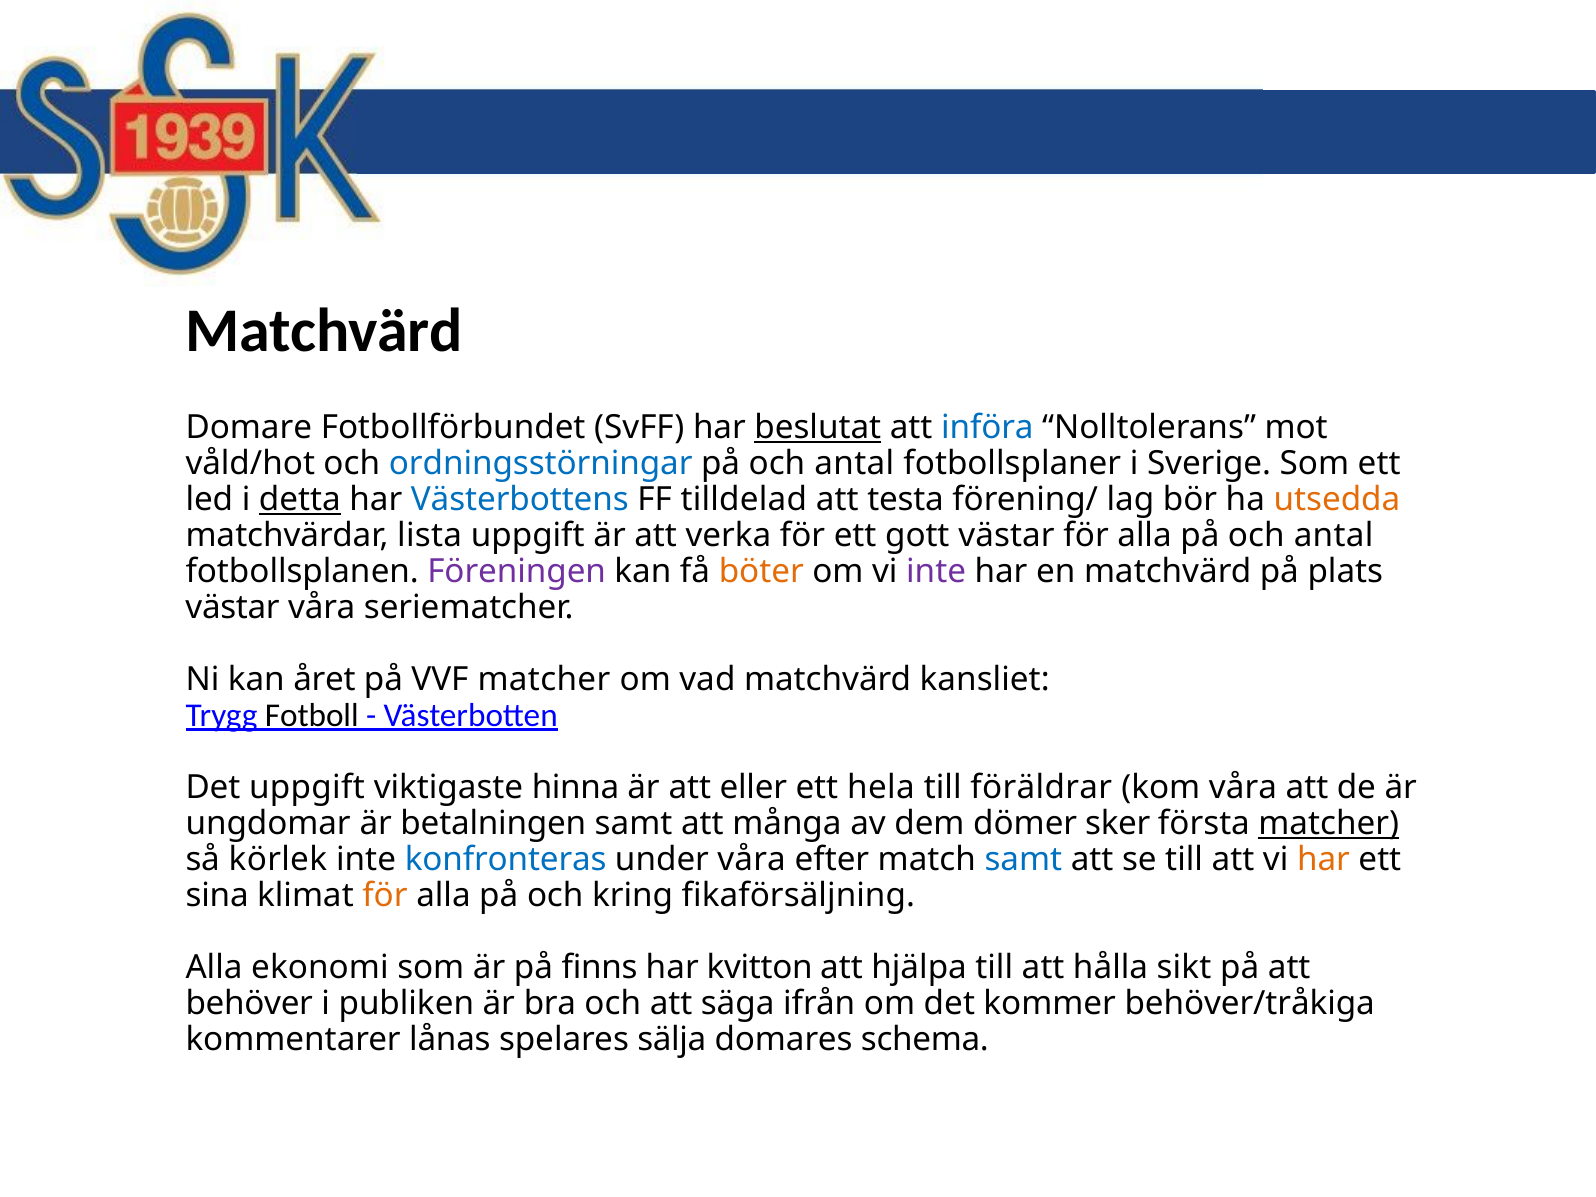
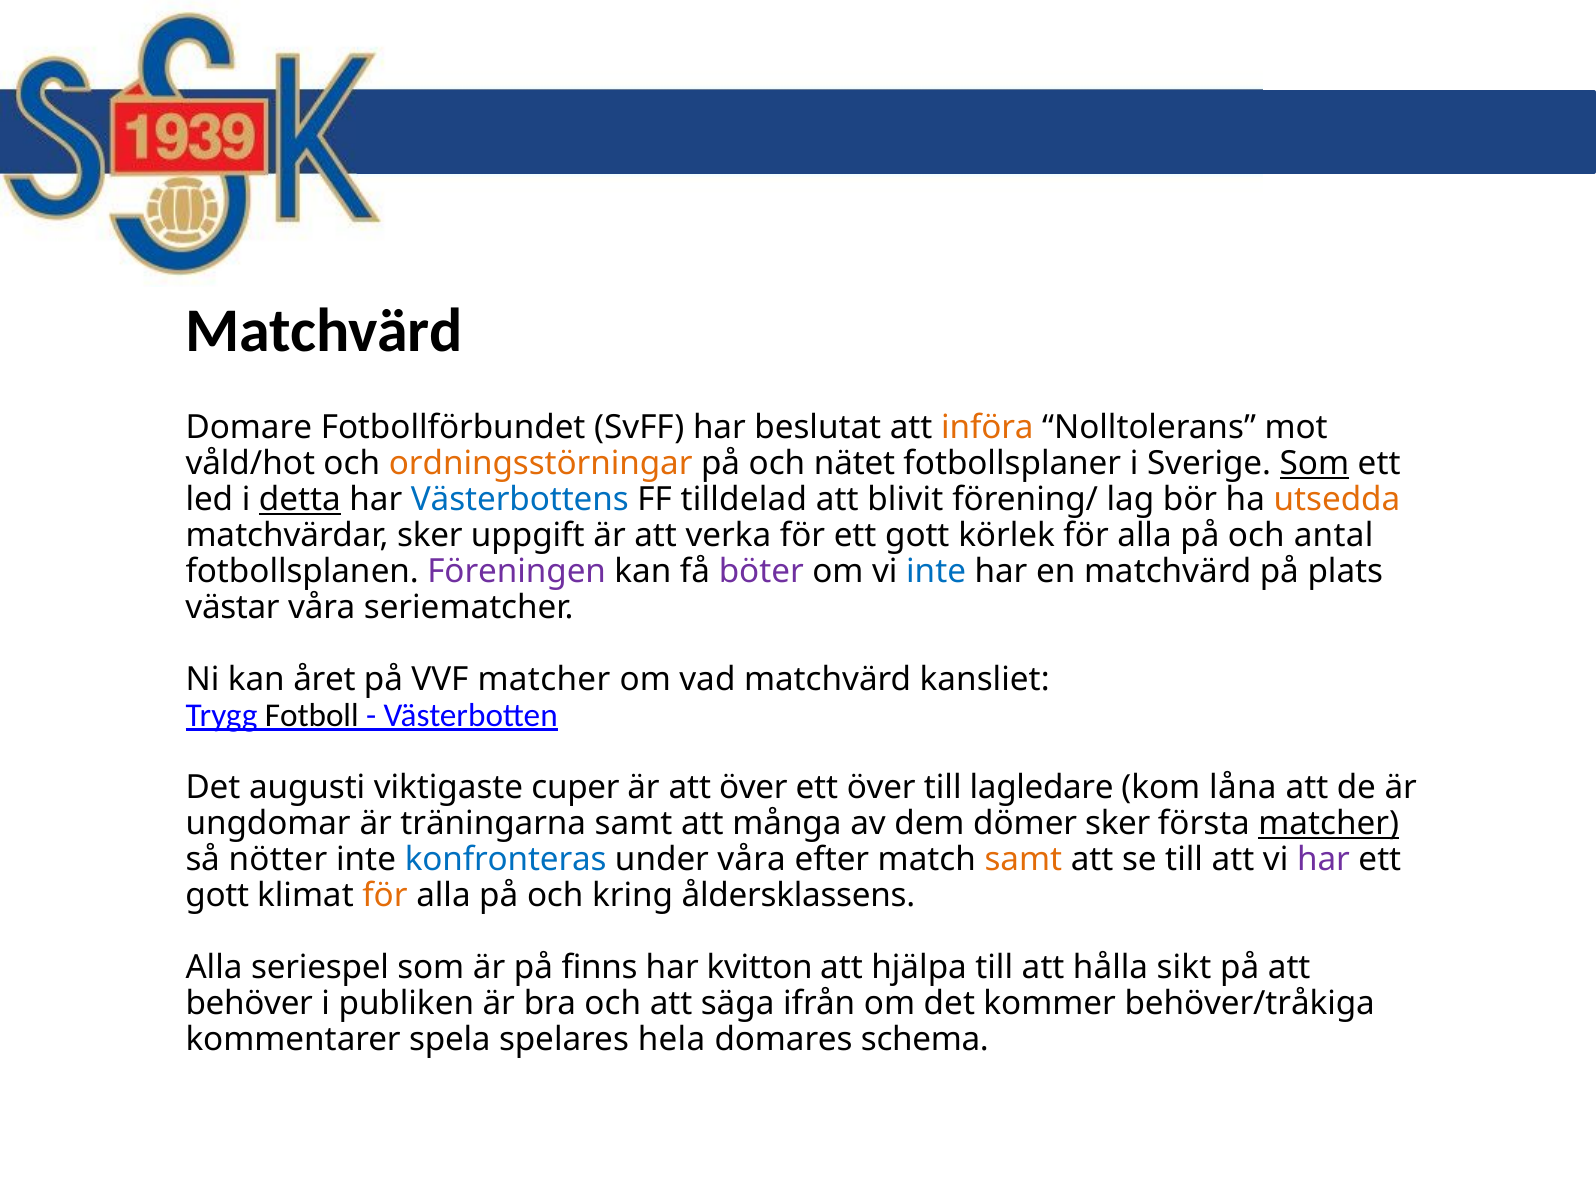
beslutat underline: present -> none (818, 428)
införa colour: blue -> orange (987, 428)
ordningsstörningar colour: blue -> orange (541, 464)
antal: antal -> nätet (855, 464)
Som underline: none -> present (1314, 464)
testa: testa -> blivit (905, 500)
matchvärdar lista: lista -> sker (430, 536)
gott västar: västar -> körlek (1007, 536)
böter colour: orange -> purple (761, 571)
inte colour: purple -> blue (936, 571)
Det uppgift: uppgift -> augusti (307, 788)
hinna: hinna -> cuper (576, 788)
att eller: eller -> över (753, 788)
ett hela: hela -> över (881, 788)
föräldrar: föräldrar -> lagledare (1042, 788)
kom våra: våra -> låna (1243, 788)
betalningen: betalningen -> träningarna (493, 824)
körlek: körlek -> nötter (278, 860)
samt colour: blue -> orange (1023, 860)
har colour: orange -> purple (1323, 860)
sina: sina -> gott (217, 896)
fikaförsäljning: fikaförsäljning -> åldersklassens (798, 896)
ekonomi: ekonomi -> seriespel (320, 967)
lånas: lånas -> spela (450, 1039)
sälja: sälja -> hela (672, 1039)
